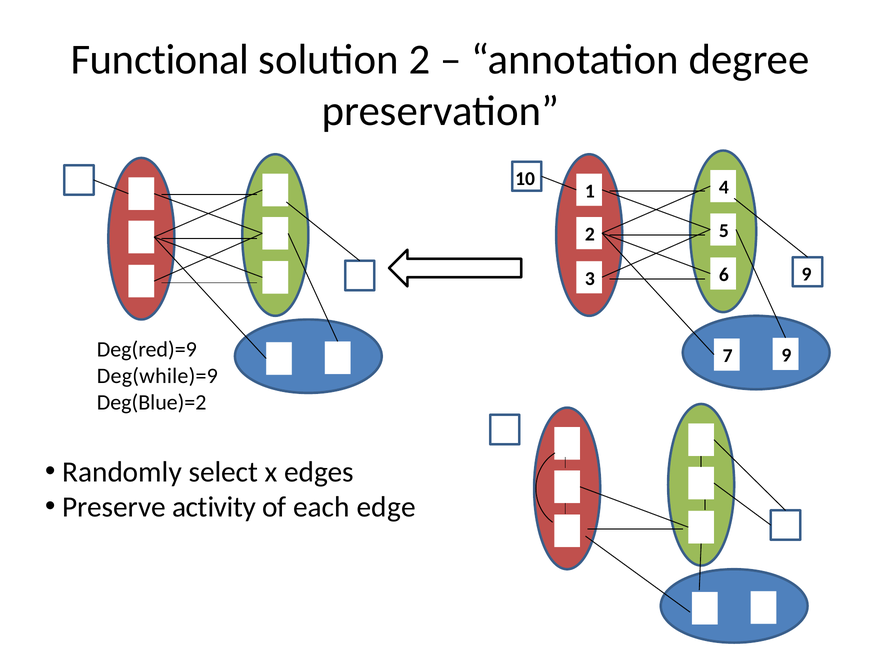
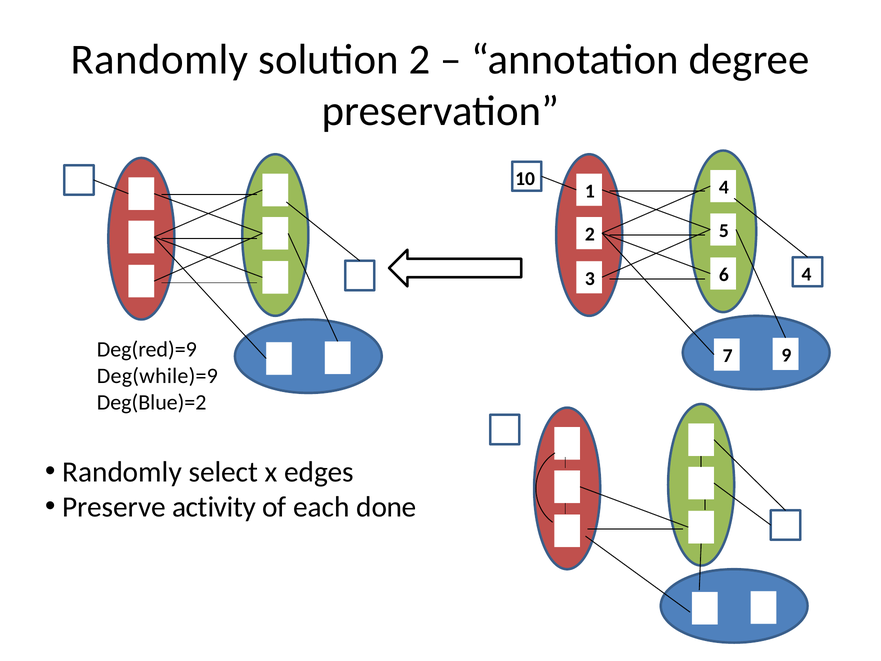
Functional: Functional -> Randomly (159, 60)
6 9: 9 -> 4 (807, 274)
edge: edge -> done (386, 507)
